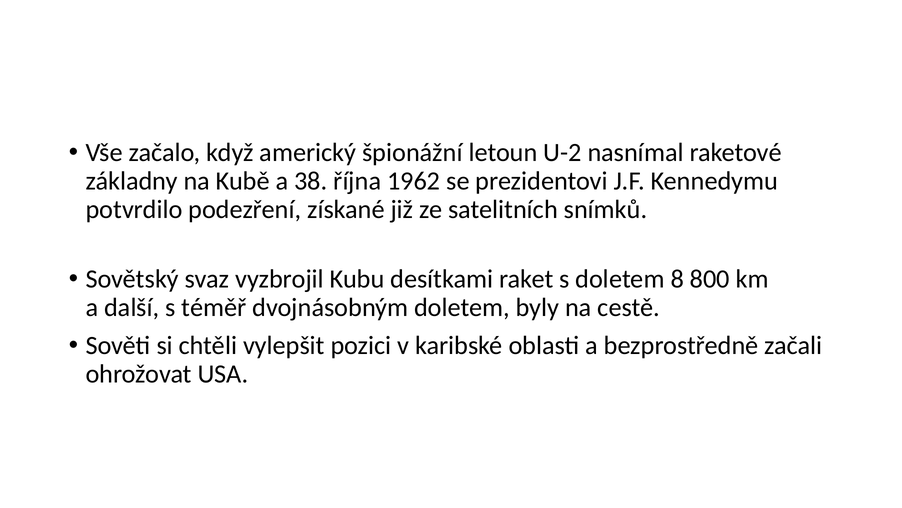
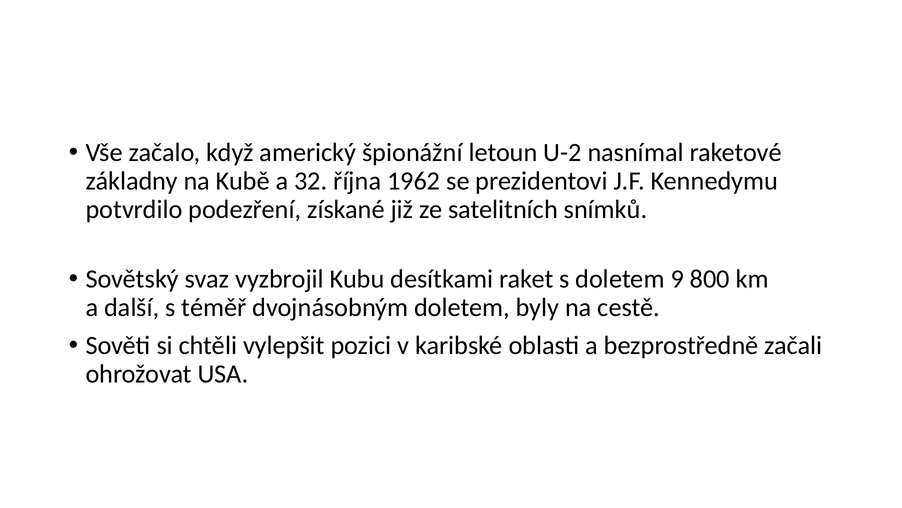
38: 38 -> 32 (311, 181)
8: 8 -> 9 (677, 279)
